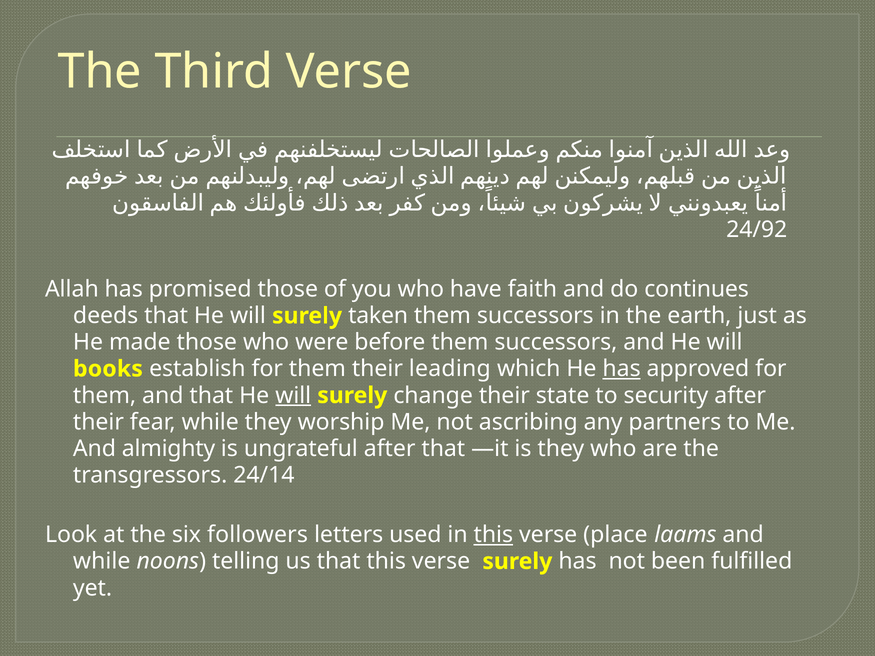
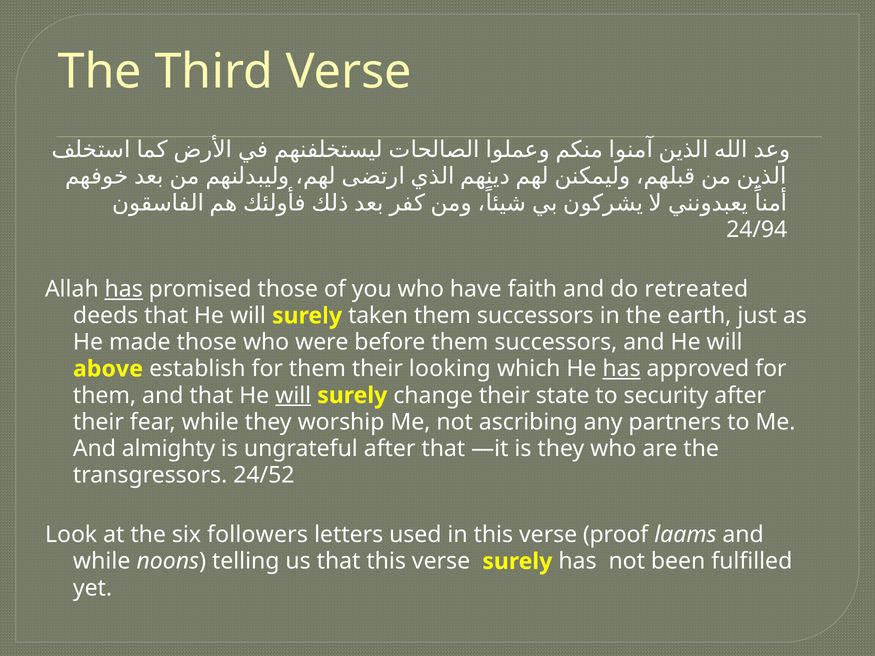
24/92: 24/92 -> 24/94 (757, 230)
has underline: none -> present (124, 289)
continues: continues -> retreated (696, 289)
books: books -> above (108, 369)
leading: leading -> looking (450, 369)
24/14: 24/14 -> 24/52 (264, 475)
this underline: present -> none (493, 535)
place: place -> proof (616, 535)
